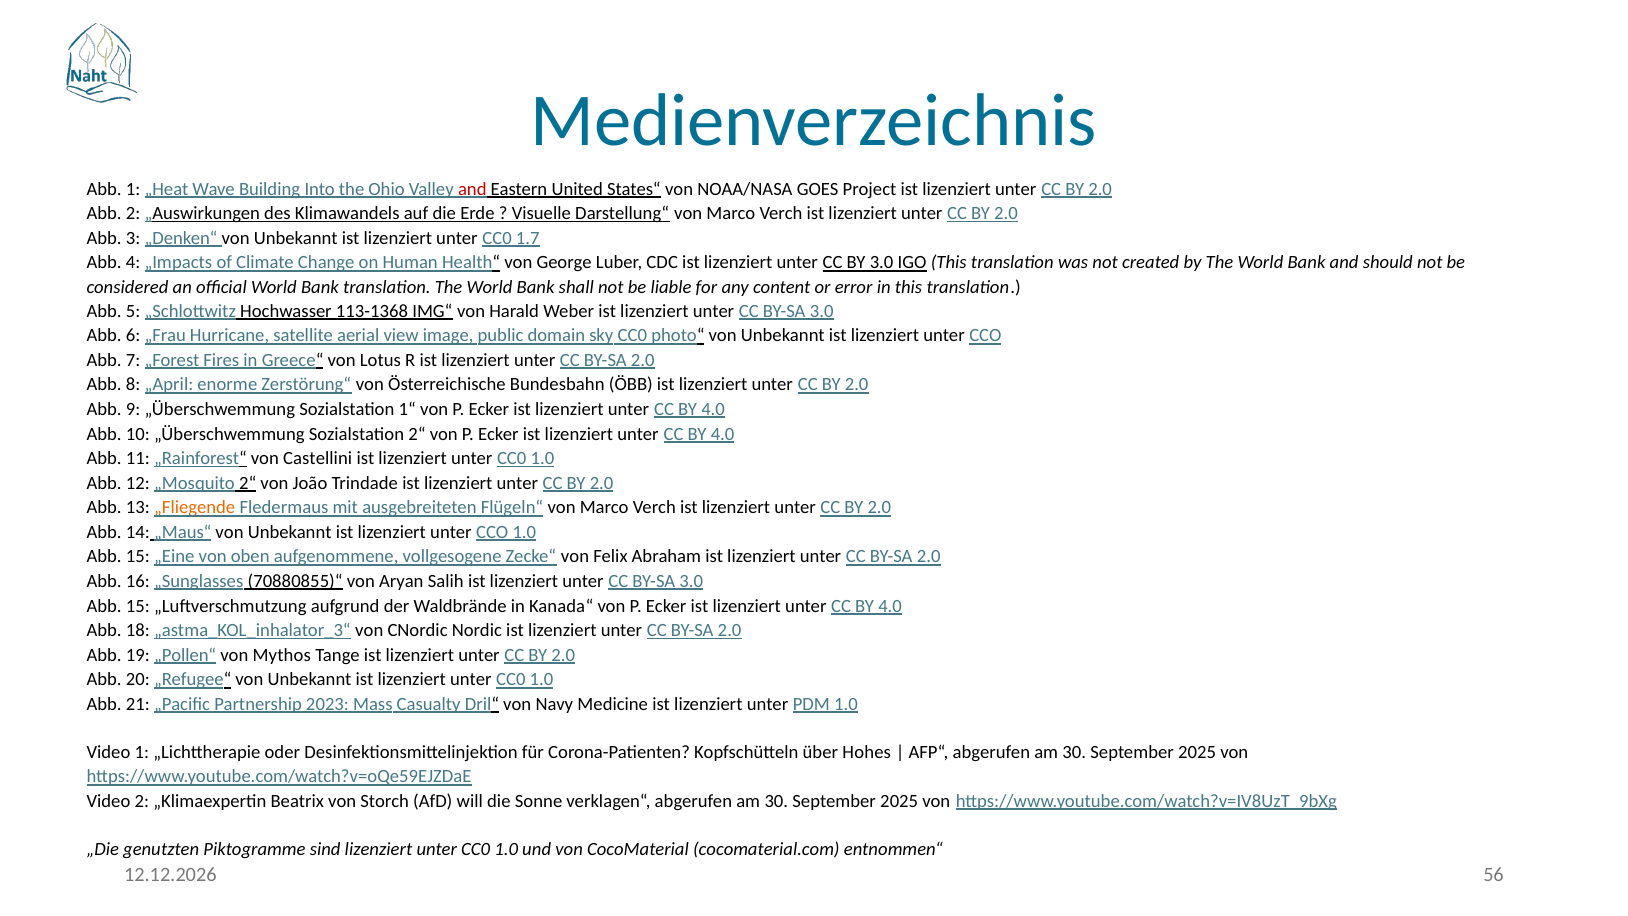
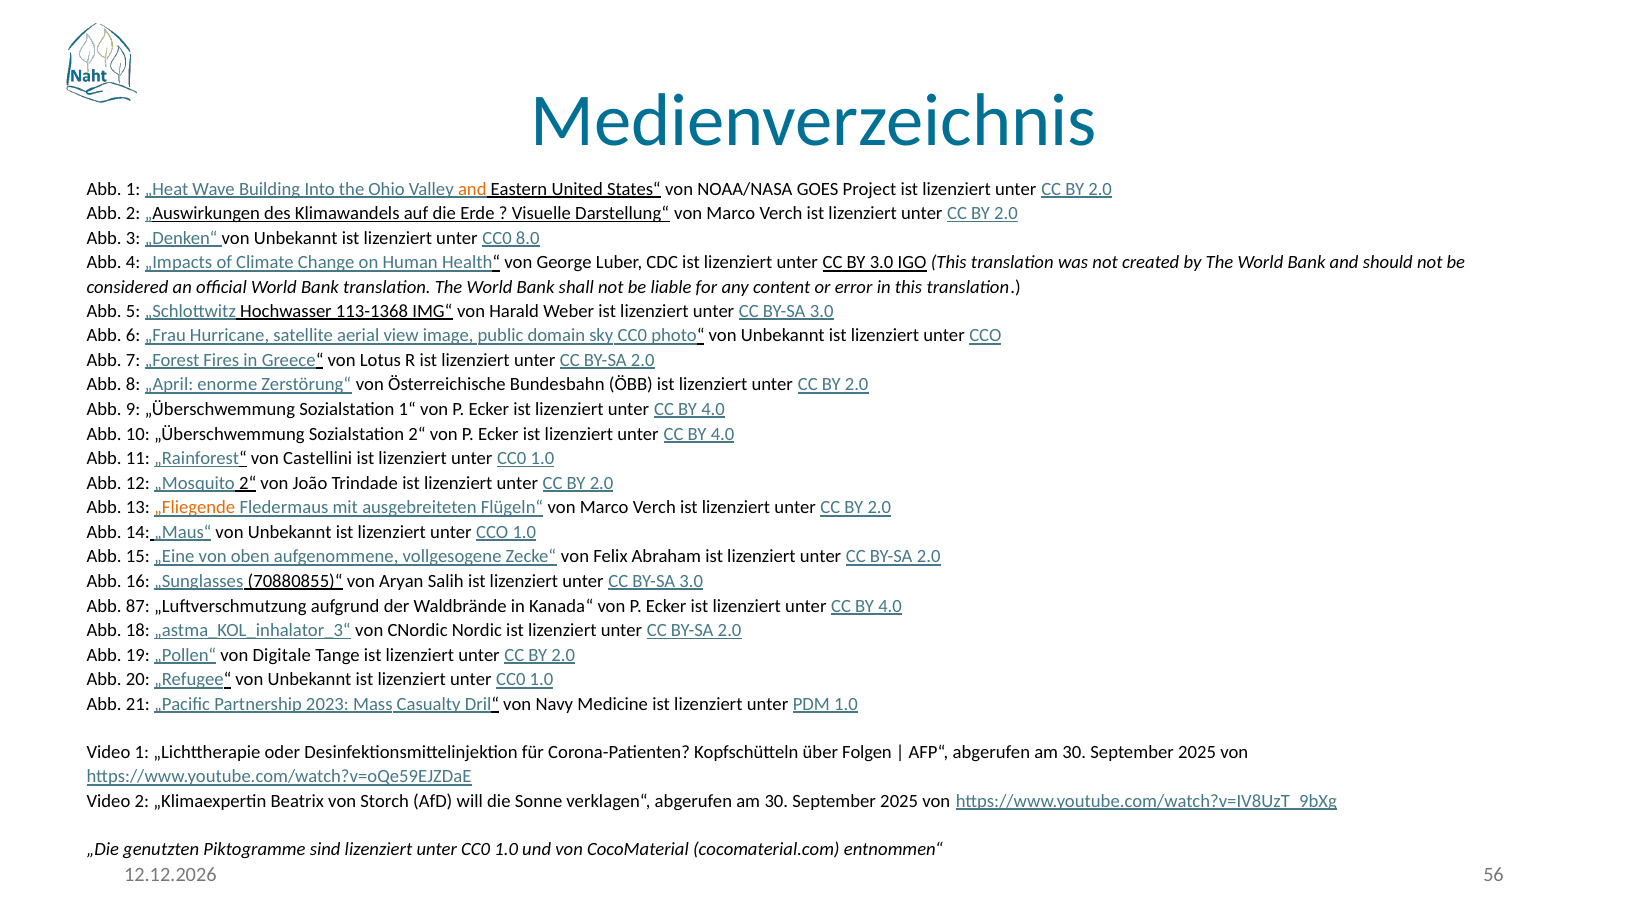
and colour: red -> orange (472, 189)
1.7: 1.7 -> 8.0 (528, 238)
15: 15 -> 87 (138, 606)
Mythos: Mythos -> Digitale (282, 655)
Hohes: Hohes -> Folgen (867, 752)
